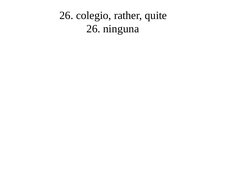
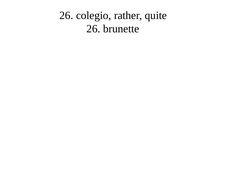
ninguna: ninguna -> brunette (121, 29)
